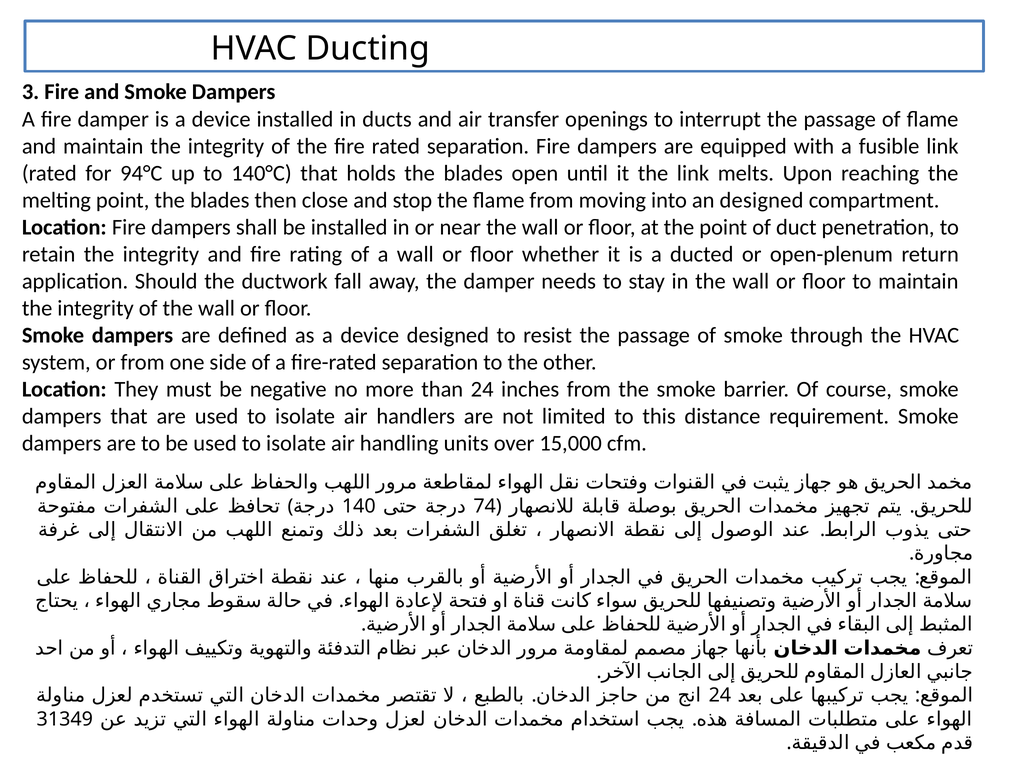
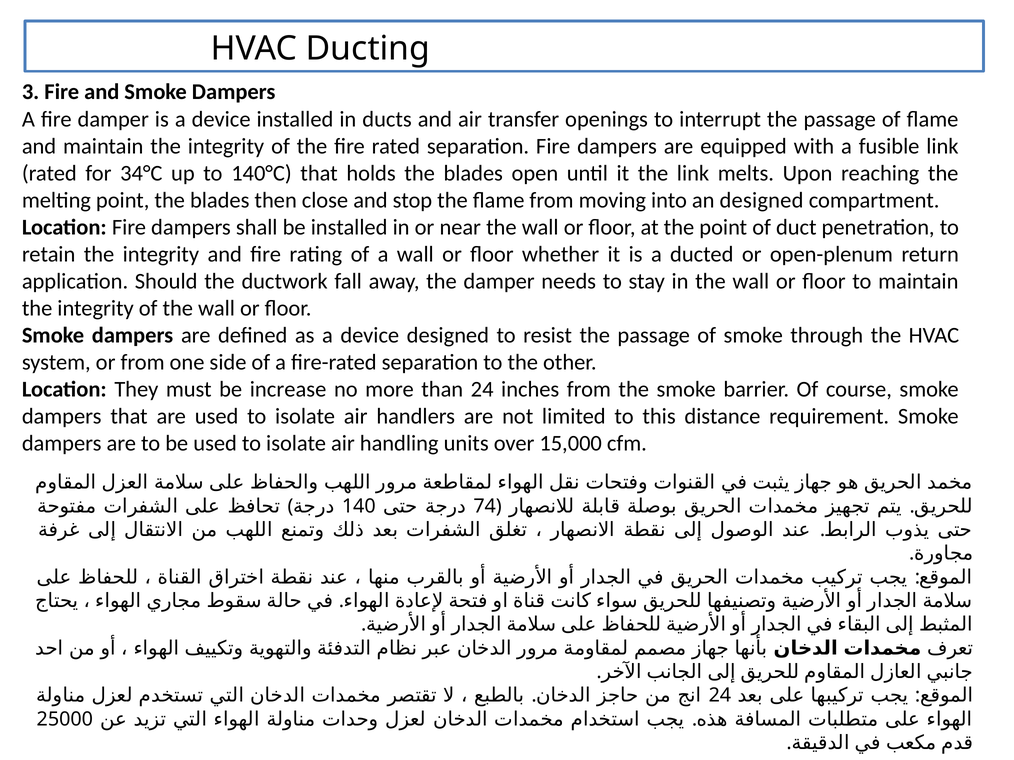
94°C: 94°C -> 34°C (141, 173)
negative: negative -> increase (288, 389)
31349: 31349 -> 25000 (65, 720)
